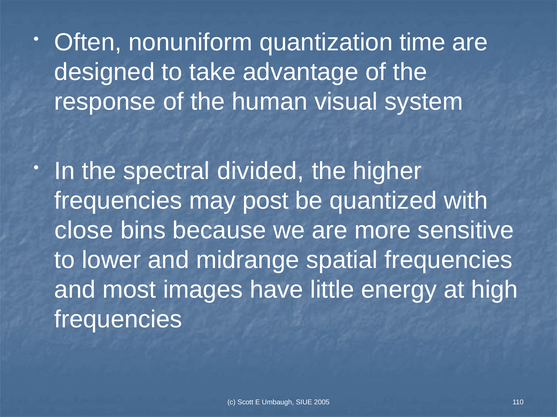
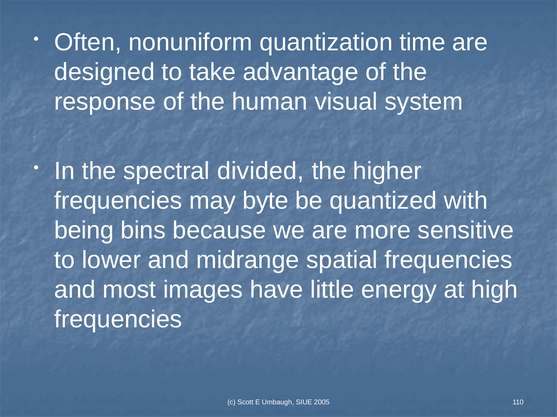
post: post -> byte (266, 201)
close: close -> being (84, 231)
